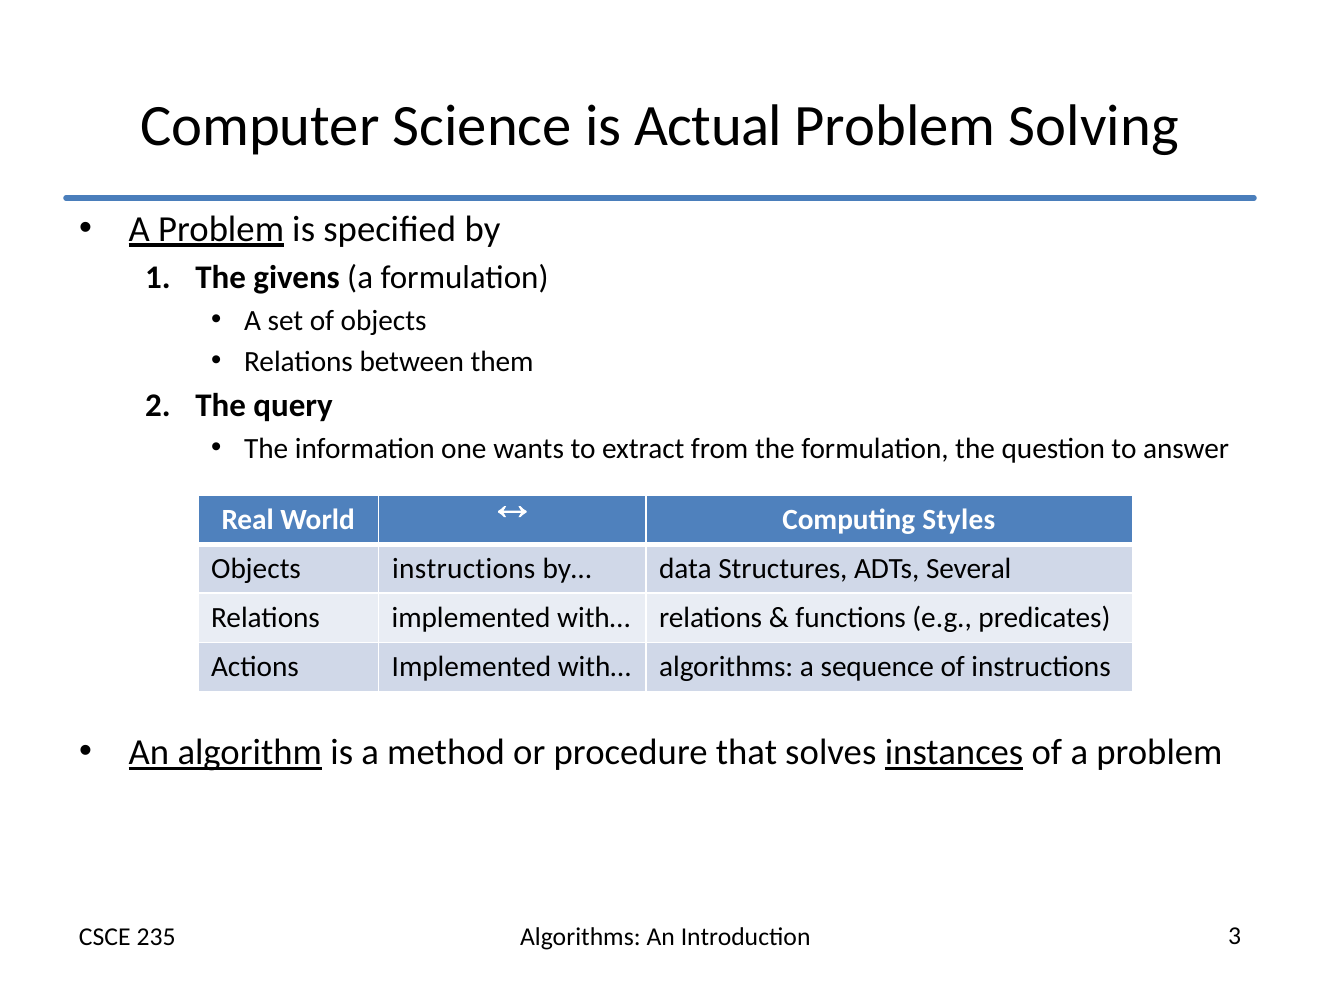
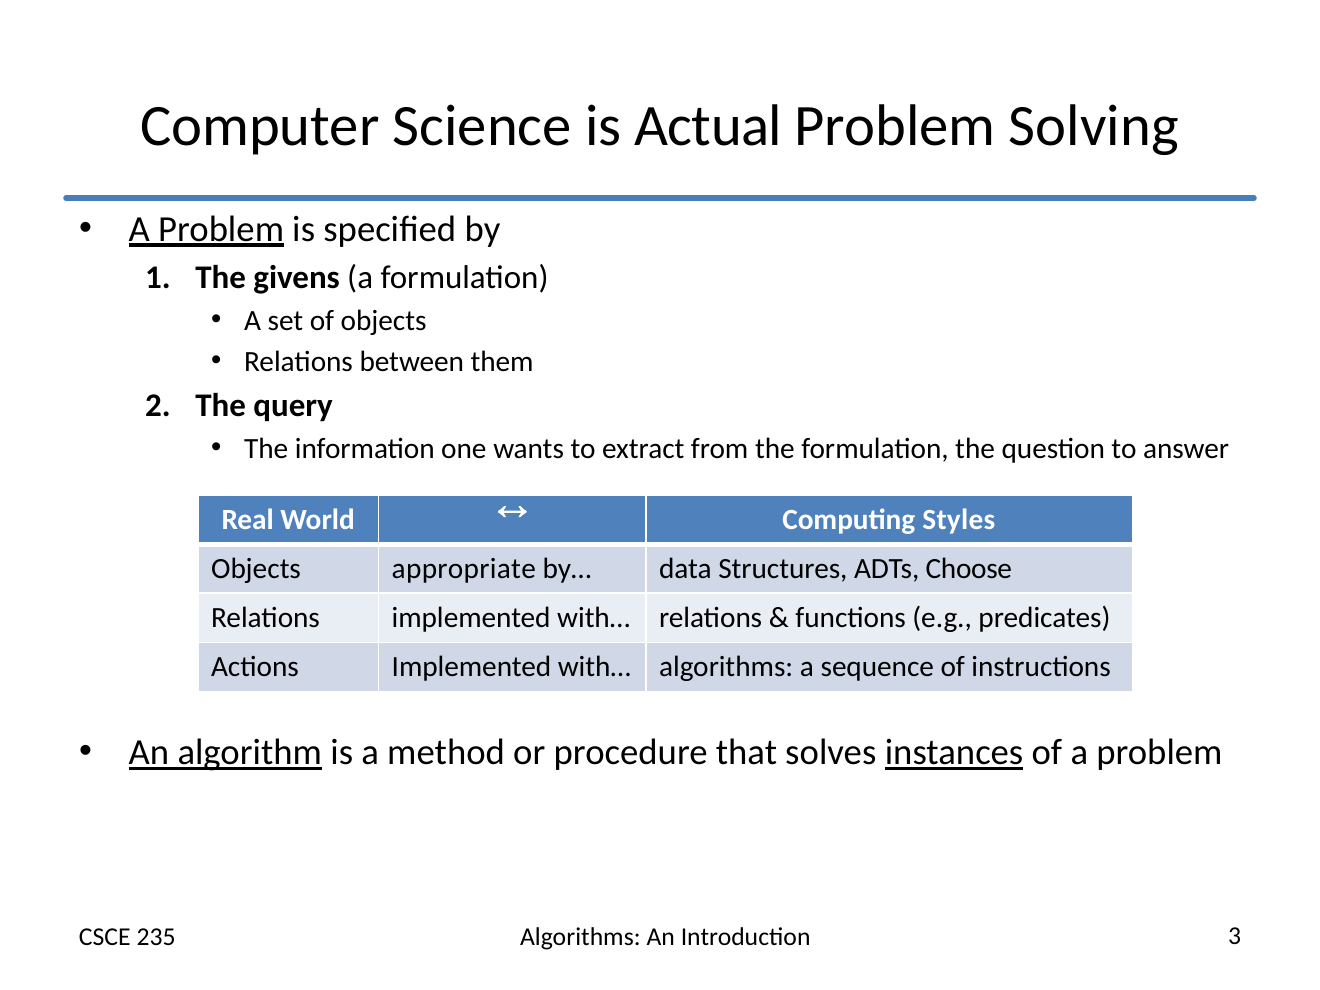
Objects instructions: instructions -> appropriate (464, 569)
Several: Several -> Choose (969, 569)
